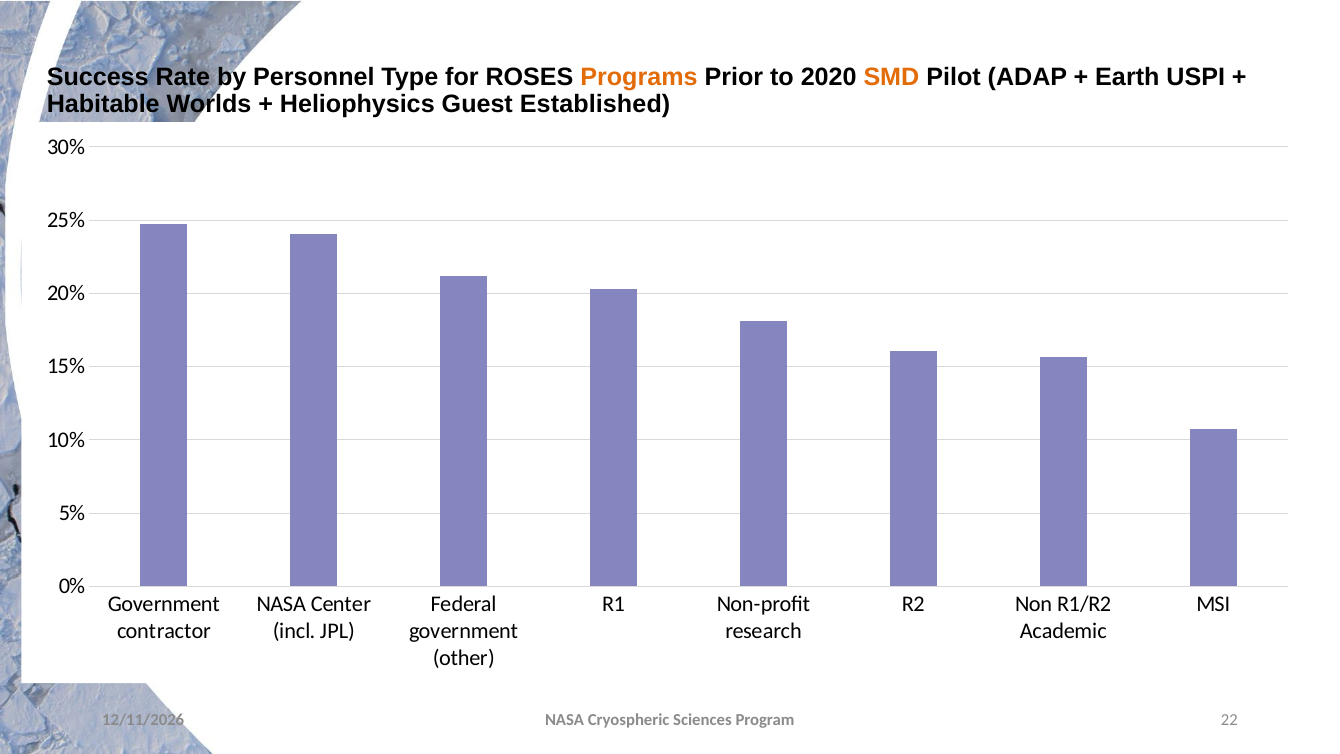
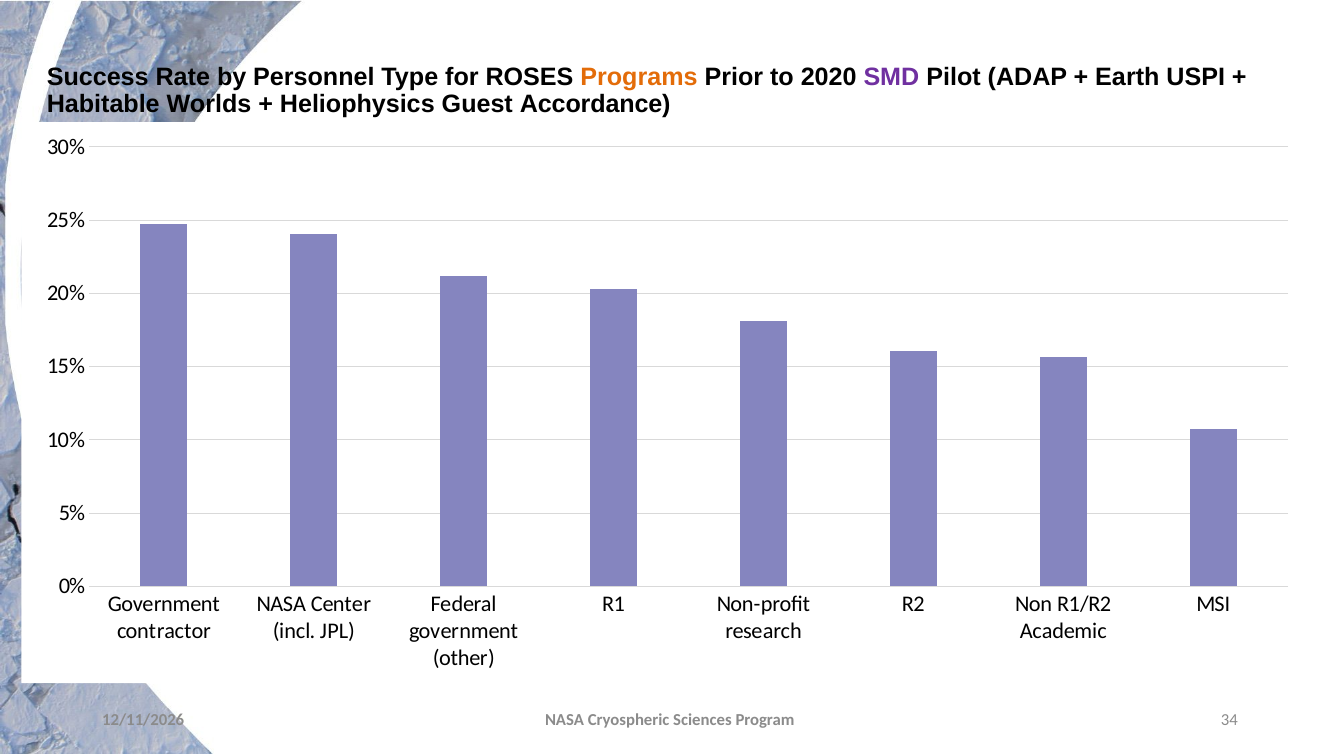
SMD colour: orange -> purple (891, 77)
Established: Established -> Accordance (595, 104)
22: 22 -> 34 (1229, 720)
